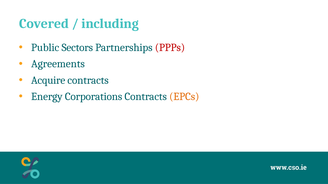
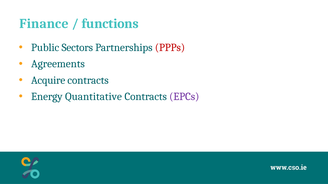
Covered: Covered -> Finance (44, 24)
including: including -> functions (110, 24)
Corporations: Corporations -> Quantitative (93, 97)
EPCs colour: orange -> purple (184, 97)
